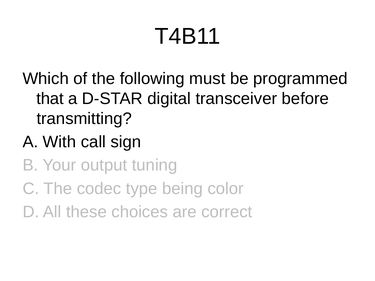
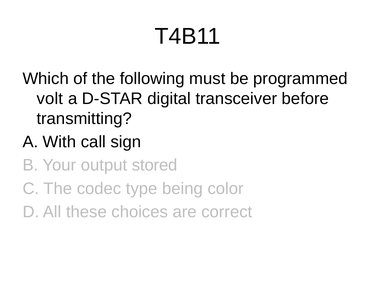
that: that -> volt (50, 99)
tuning: tuning -> stored (155, 165)
